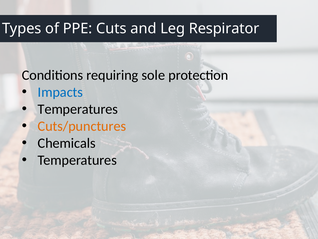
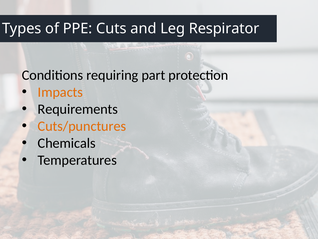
sole: sole -> part (153, 75)
Impacts colour: blue -> orange (60, 92)
Temperatures: Temperatures -> Requirements (78, 109)
